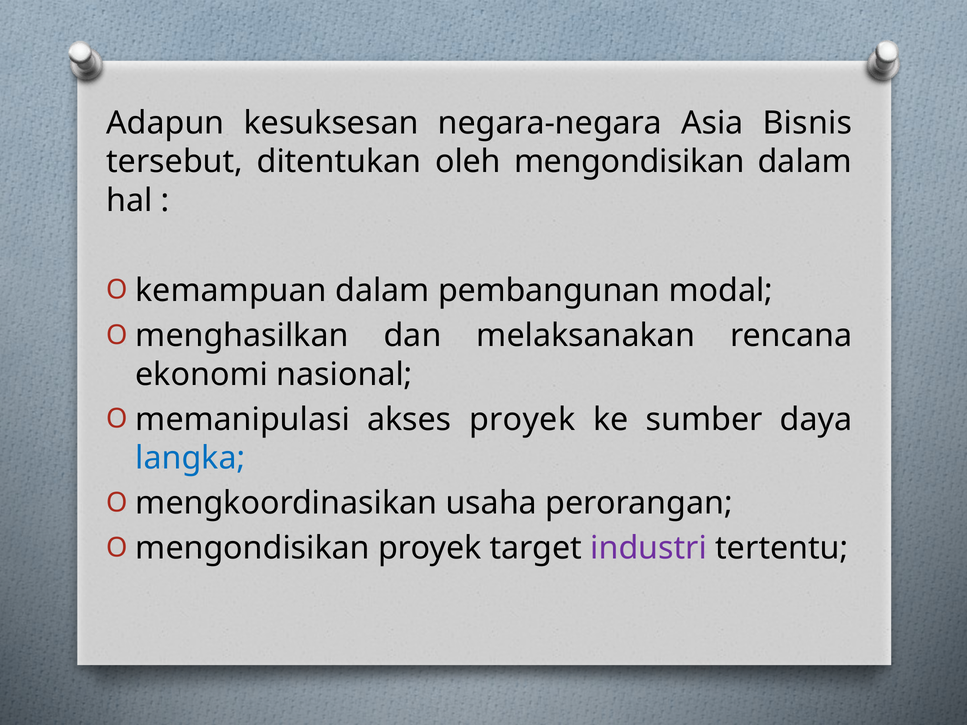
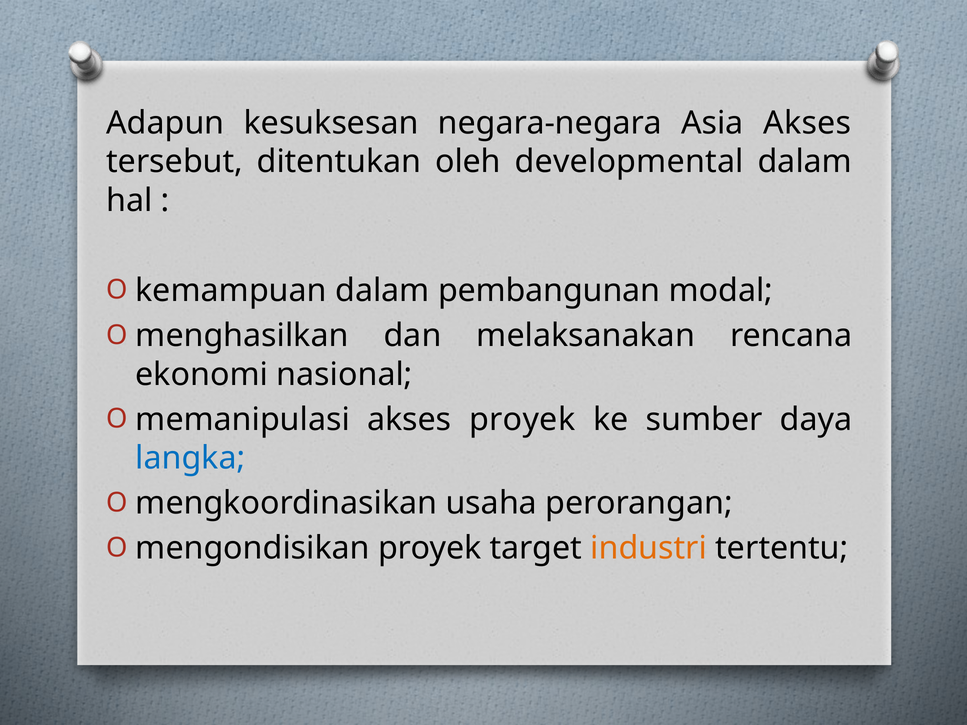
Asia Bisnis: Bisnis -> Akses (807, 123)
oleh mengondisikan: mengondisikan -> developmental (629, 162)
industri colour: purple -> orange (649, 549)
